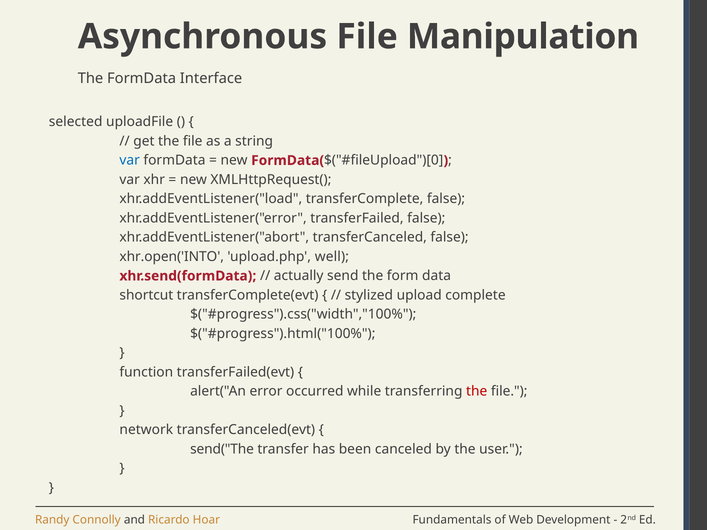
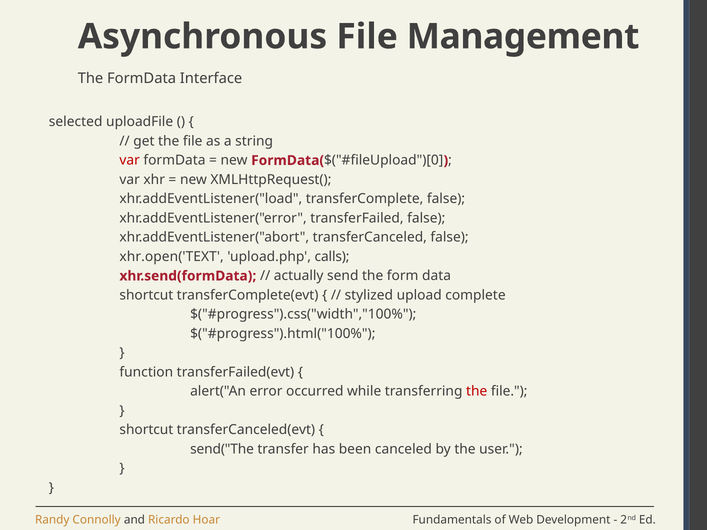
Manipulation: Manipulation -> Management (523, 37)
var colour: blue -> red (130, 160)
xhr.open('INTO: xhr.open('INTO -> xhr.open('TEXT (172, 257)
well: well -> calls (332, 257)
network: network -> shortcut (146, 430)
